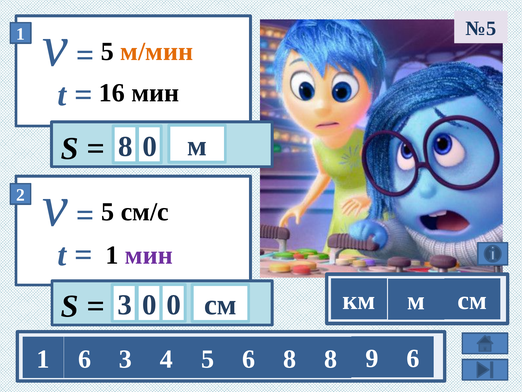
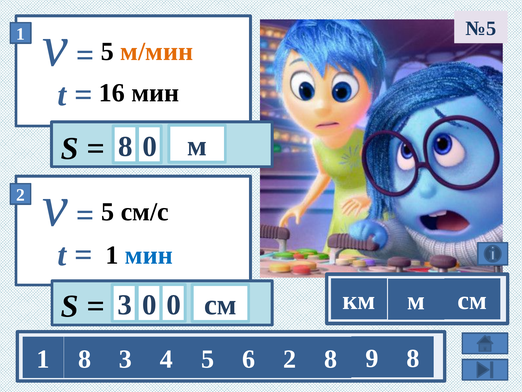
мин colour: purple -> blue (149, 255)
1 6: 6 -> 8 (85, 359)
6 8: 8 -> 2 (290, 359)
9 6: 6 -> 8 (413, 358)
